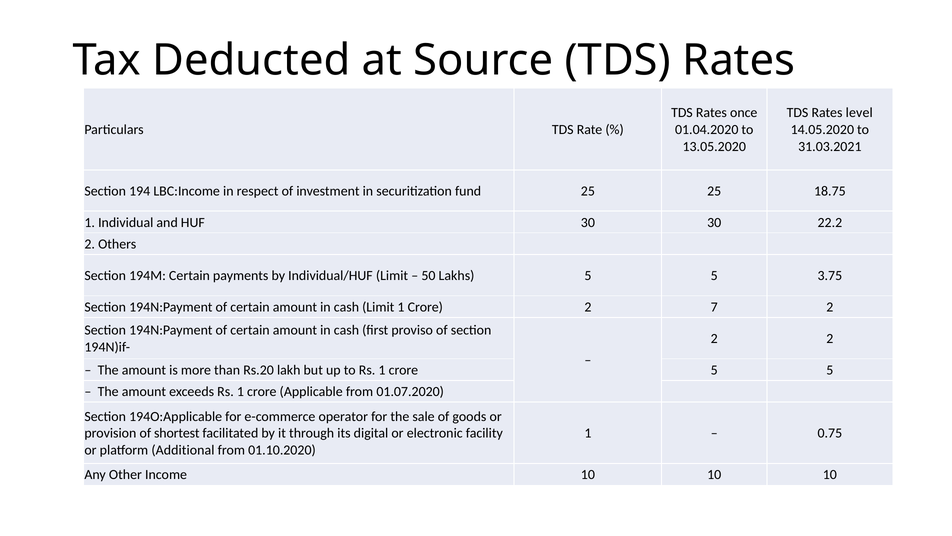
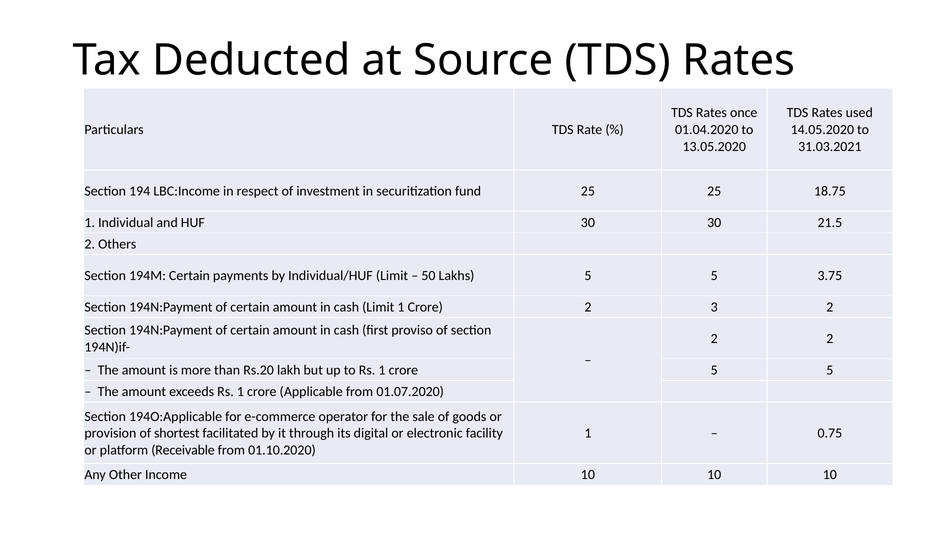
level: level -> used (859, 113)
22.2: 22.2 -> 21.5 (830, 222)
7: 7 -> 3 (714, 307)
Additional: Additional -> Receivable (183, 450)
